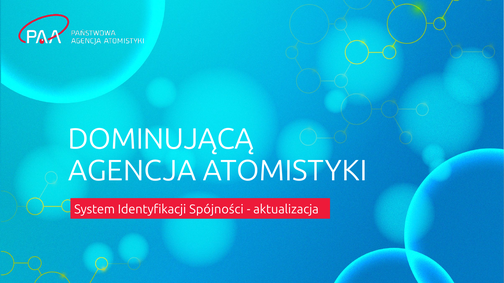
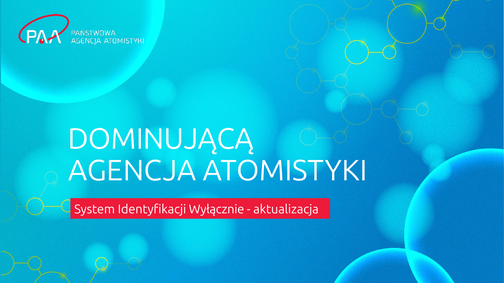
Spójności: Spójności -> Wyłącznie (217, 210)
